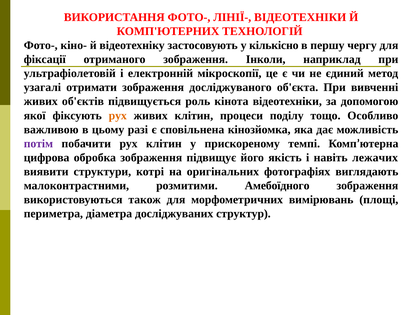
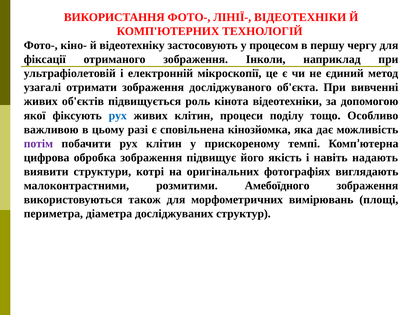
кількісно: кількісно -> процесом (274, 45)
рух colour: orange -> blue (118, 115)
лежачих: лежачих -> надають (375, 157)
